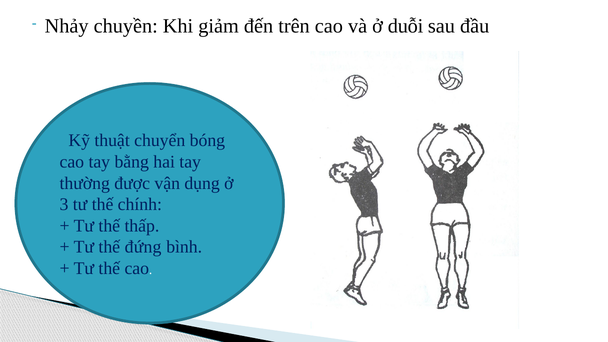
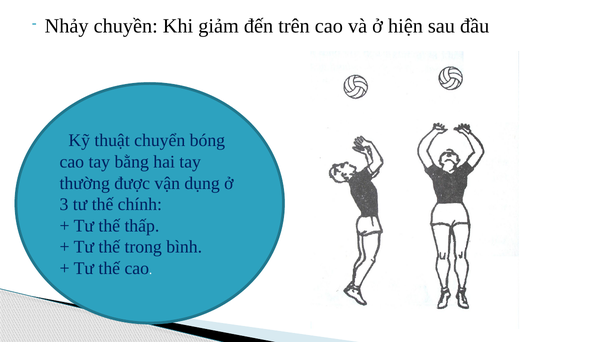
duỗi: duỗi -> hiện (405, 26)
đứng: đứng -> trong (143, 247)
